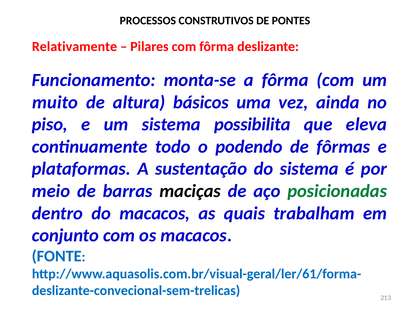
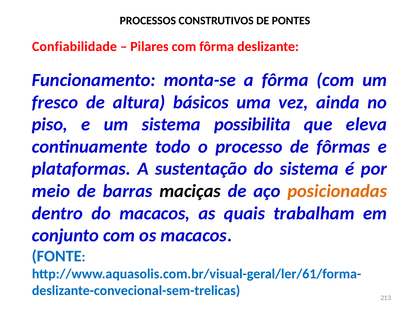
Relativamente: Relativamente -> Confiabilidade (74, 46)
muito: muito -> fresco (55, 102)
podendo: podendo -> processo (249, 147)
posicionadas colour: green -> orange (337, 191)
